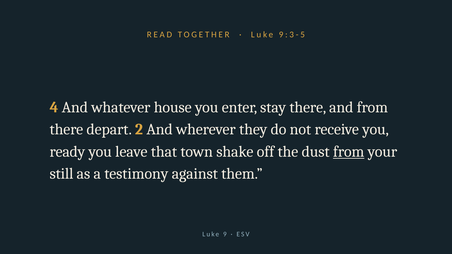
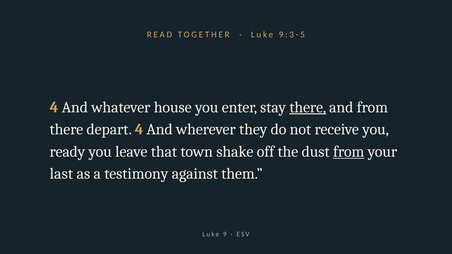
there underline: none -> present (308, 107)
depart 2: 2 -> 4 (139, 130)
still: still -> last (61, 174)
